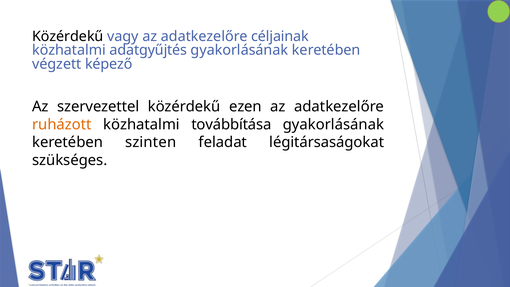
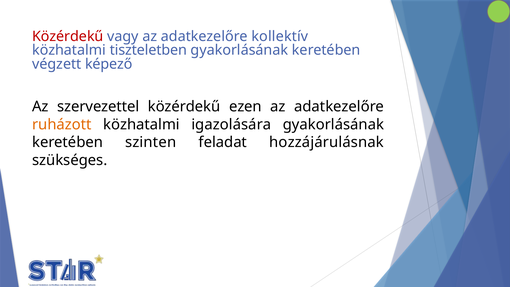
Közérdekű colour: black -> red (68, 36)
céljainak: céljainak -> kollektív (280, 36)
adatgyűjtés: adatgyűjtés -> tiszteletben (148, 50)
továbbítása: továbbítása -> igazolására (231, 124)
légitársaságokat: légitársaságokat -> hozzájárulásnak (327, 142)
